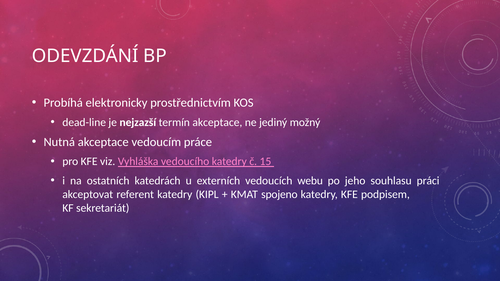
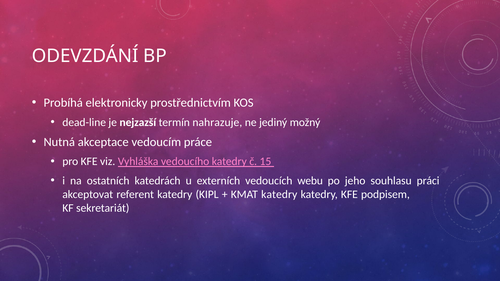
termín akceptace: akceptace -> nahrazuje (217, 122)
KMAT spojeno: spojeno -> katedry (279, 194)
